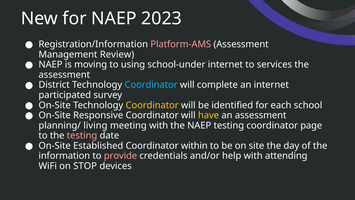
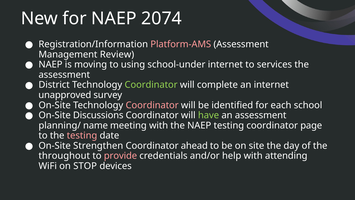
2023: 2023 -> 2074 (162, 19)
Coordinator colour: light blue -> light green (151, 85)
participated: participated -> unapproved (65, 95)
Coordinator colour: yellow -> pink (152, 105)
Responsive: Responsive -> Discussions (98, 115)
have colour: yellow -> light green (209, 115)
living: living -> name (96, 125)
Established: Established -> Strengthen (98, 145)
within: within -> ahead (194, 145)
information: information -> throughout (64, 156)
